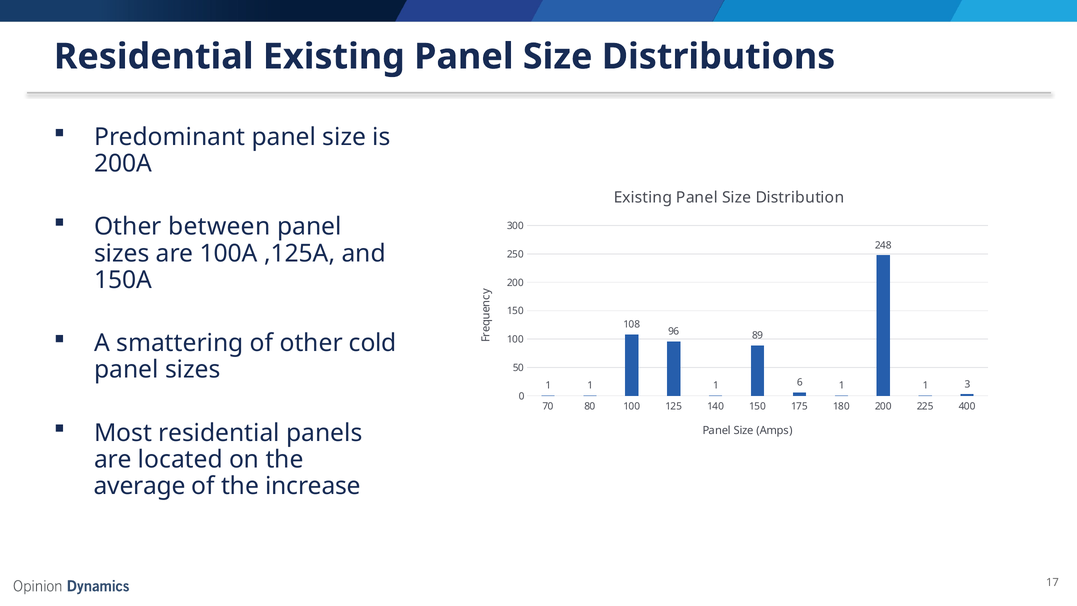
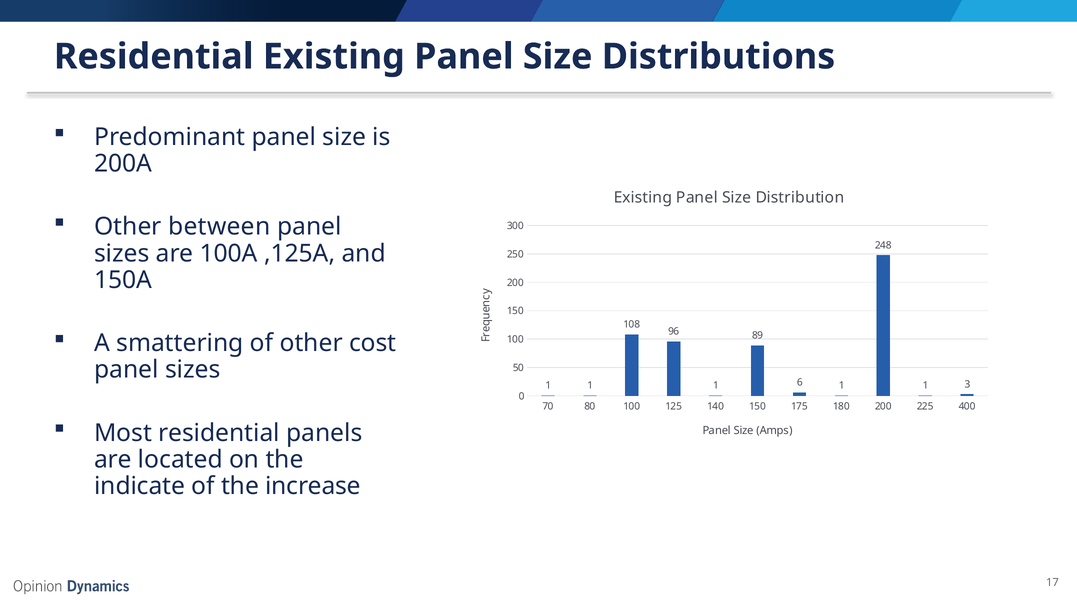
cold: cold -> cost (373, 343)
average: average -> indicate (140, 486)
